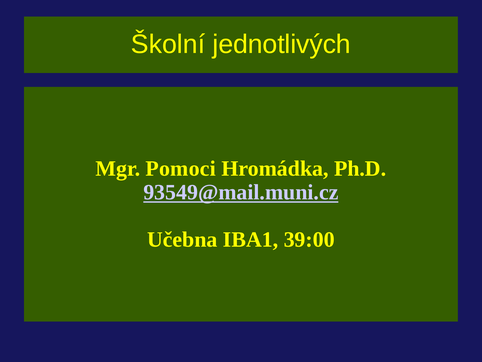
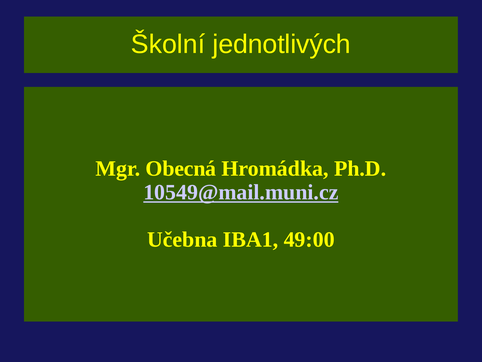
Pomoci: Pomoci -> Obecná (181, 168)
93549@mail.muni.cz: 93549@mail.muni.cz -> 10549@mail.muni.cz (241, 192)
39:00: 39:00 -> 49:00 (309, 239)
